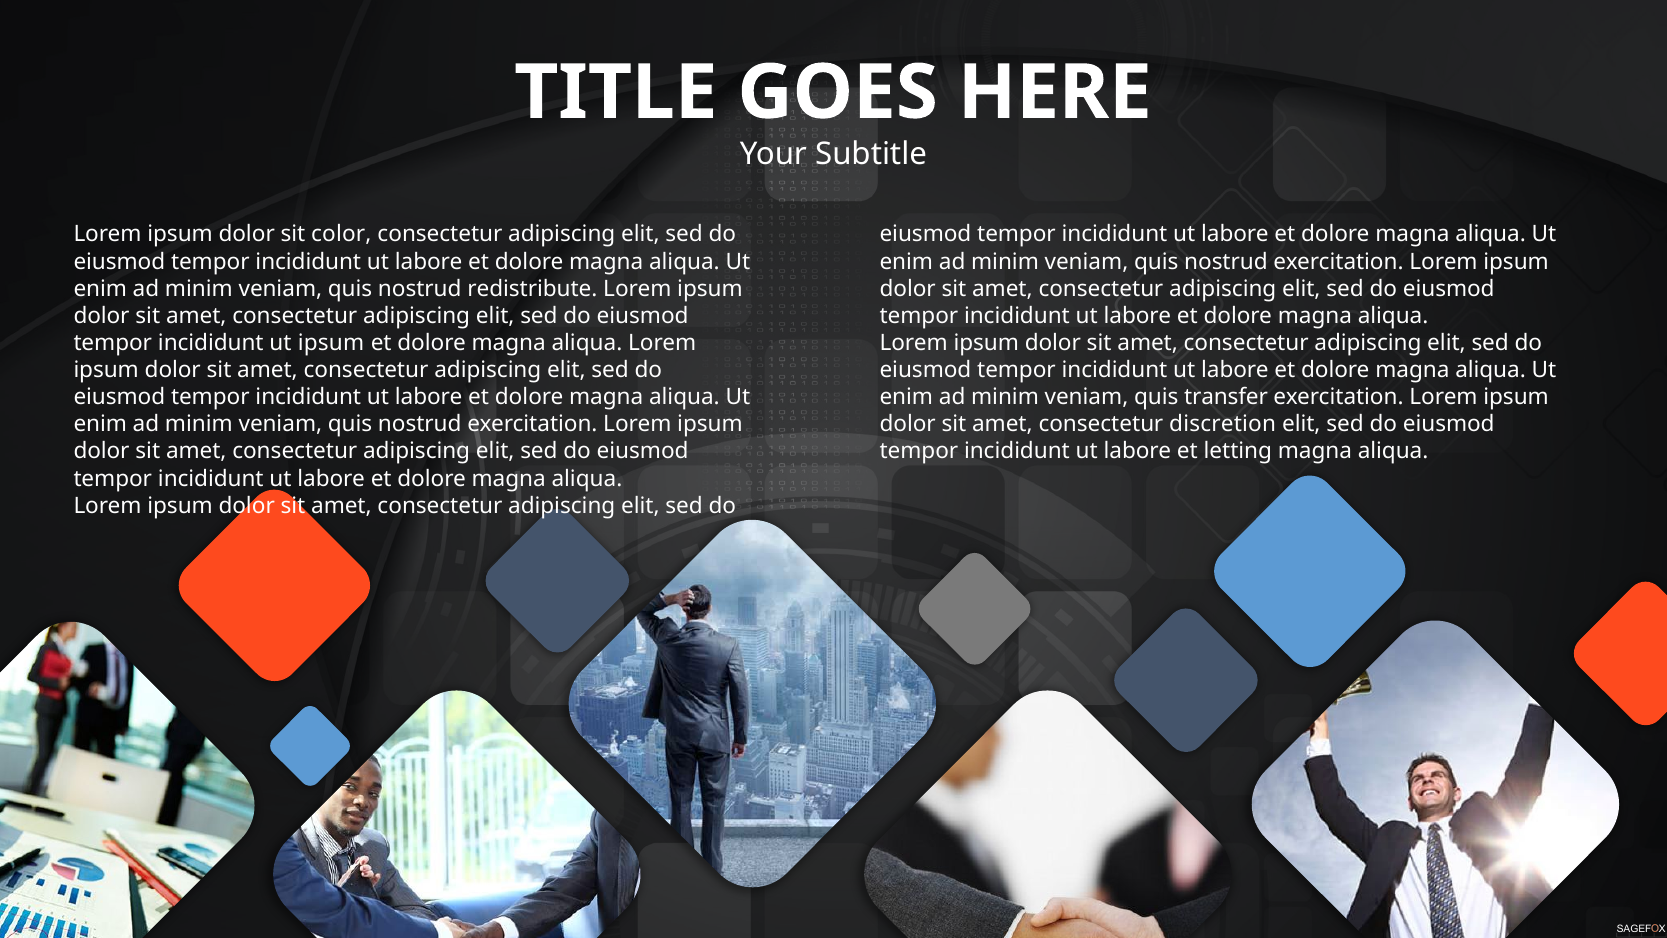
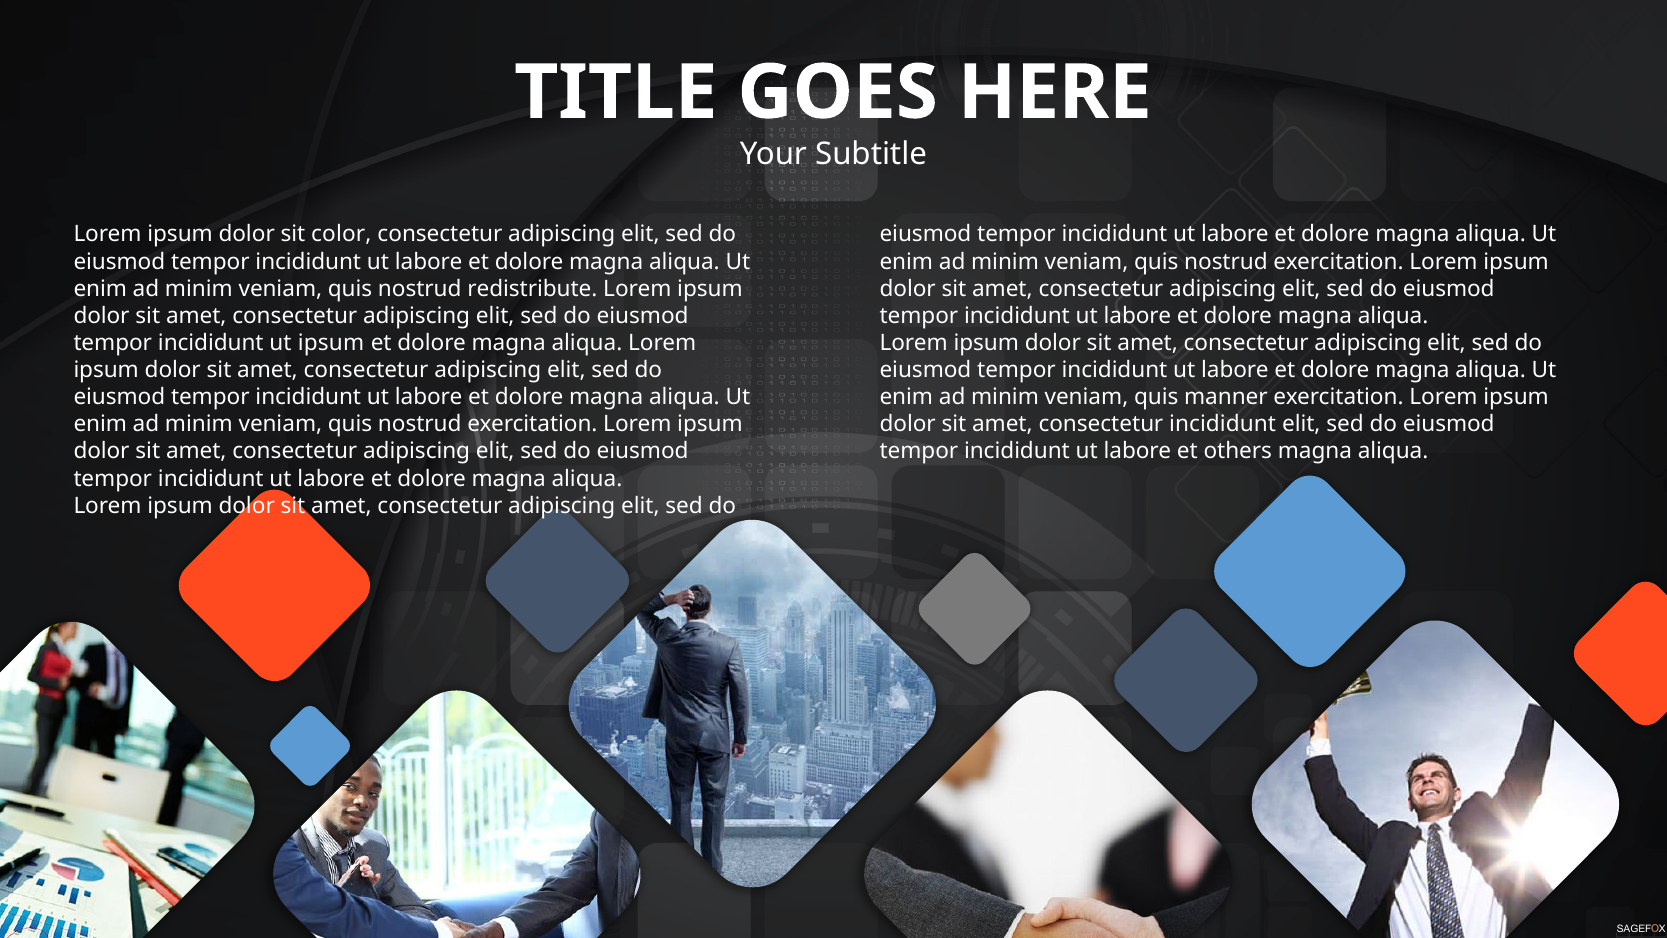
transfer: transfer -> manner (1226, 397)
consectetur discretion: discretion -> incididunt (1223, 424)
letting: letting -> others (1238, 451)
